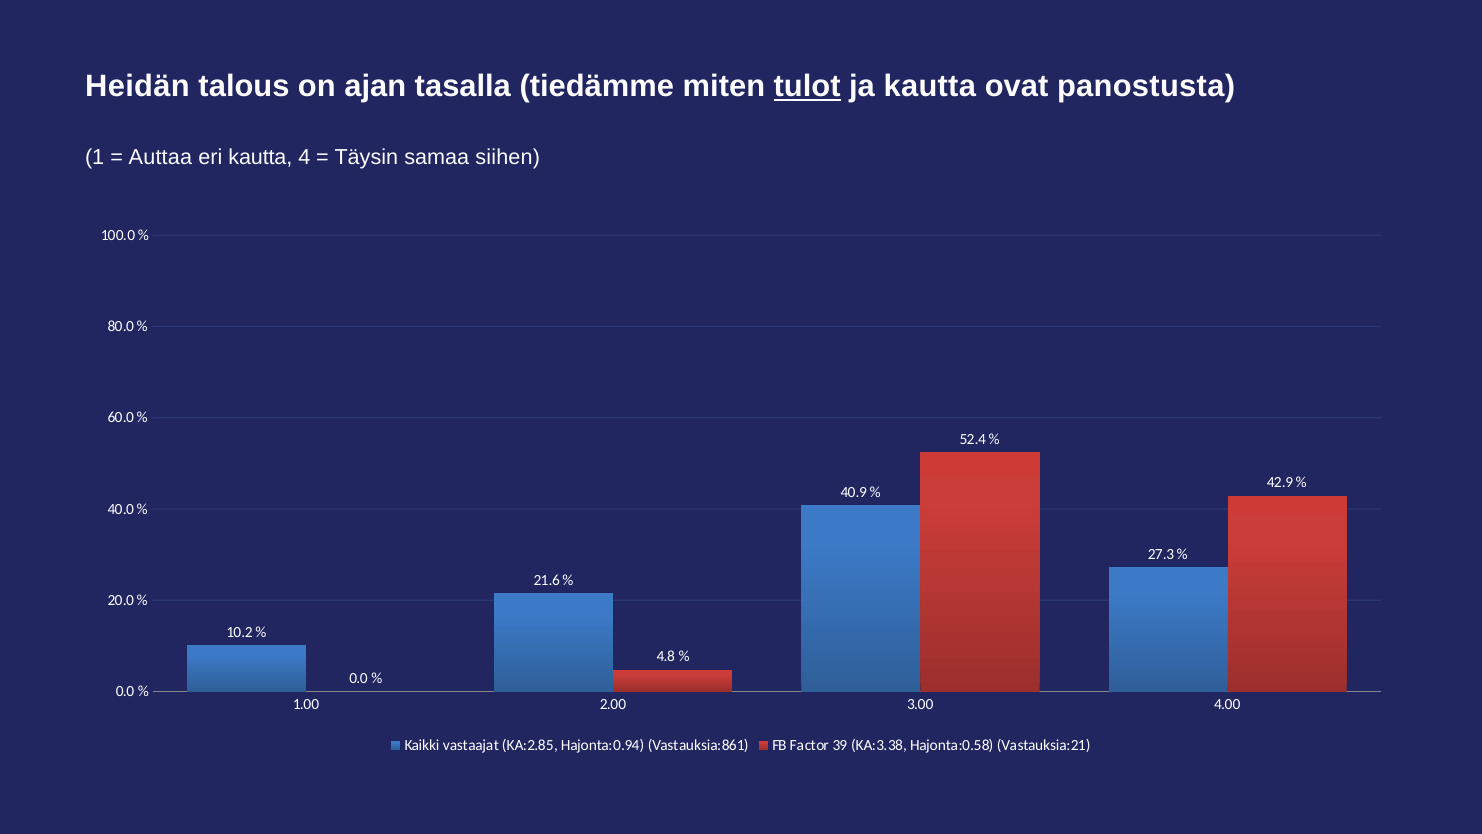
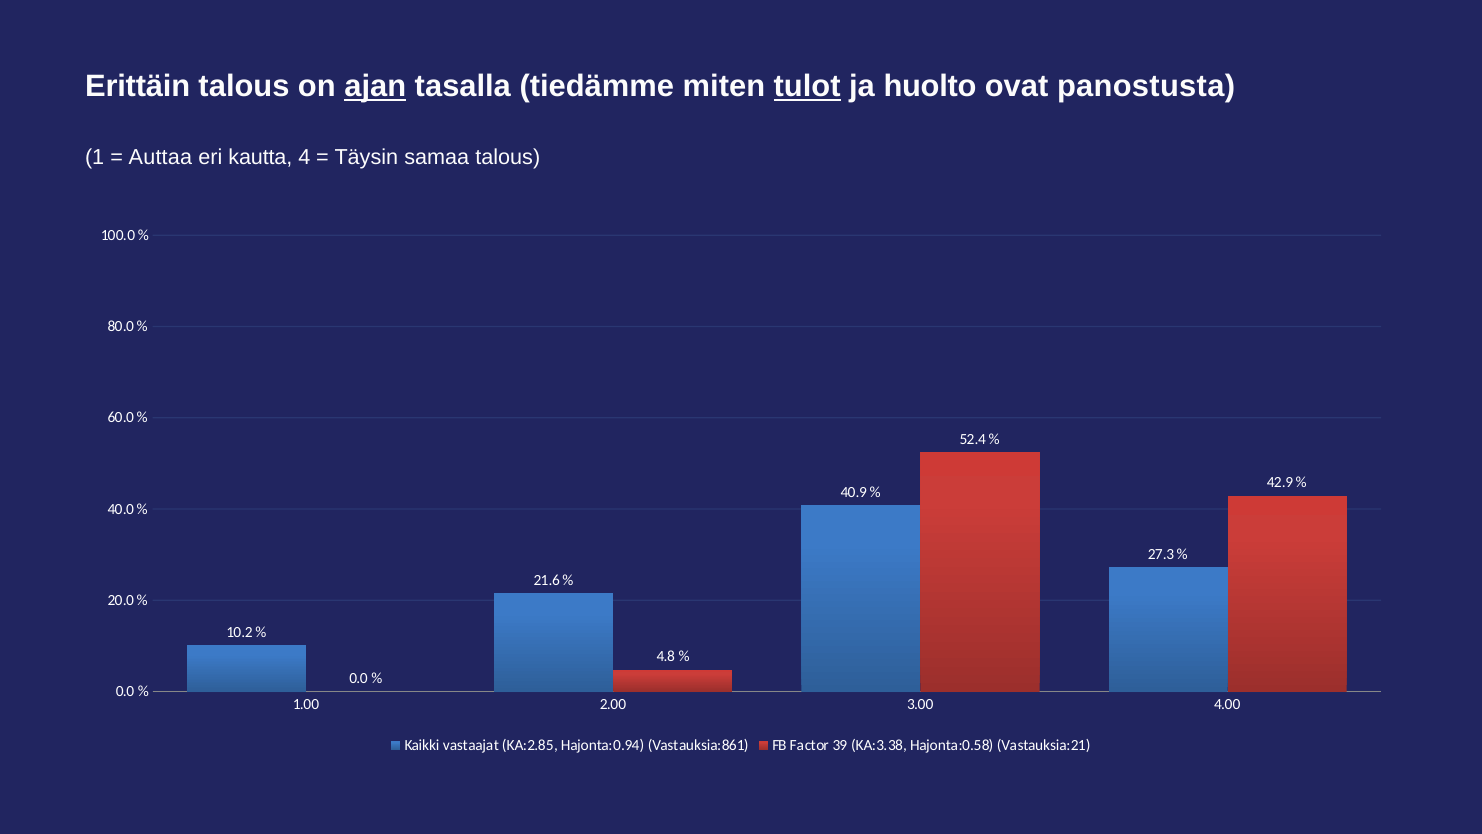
Heidän: Heidän -> Erittäin (138, 86)
ajan underline: none -> present (375, 86)
ja kautta: kautta -> huolto (930, 86)
samaa siihen: siihen -> talous (508, 157)
